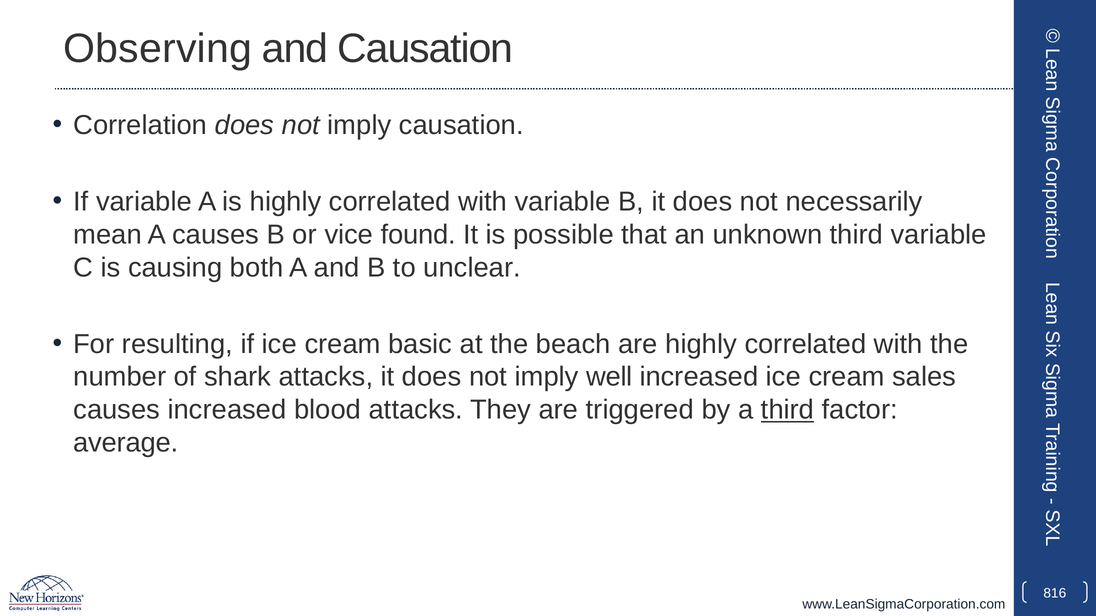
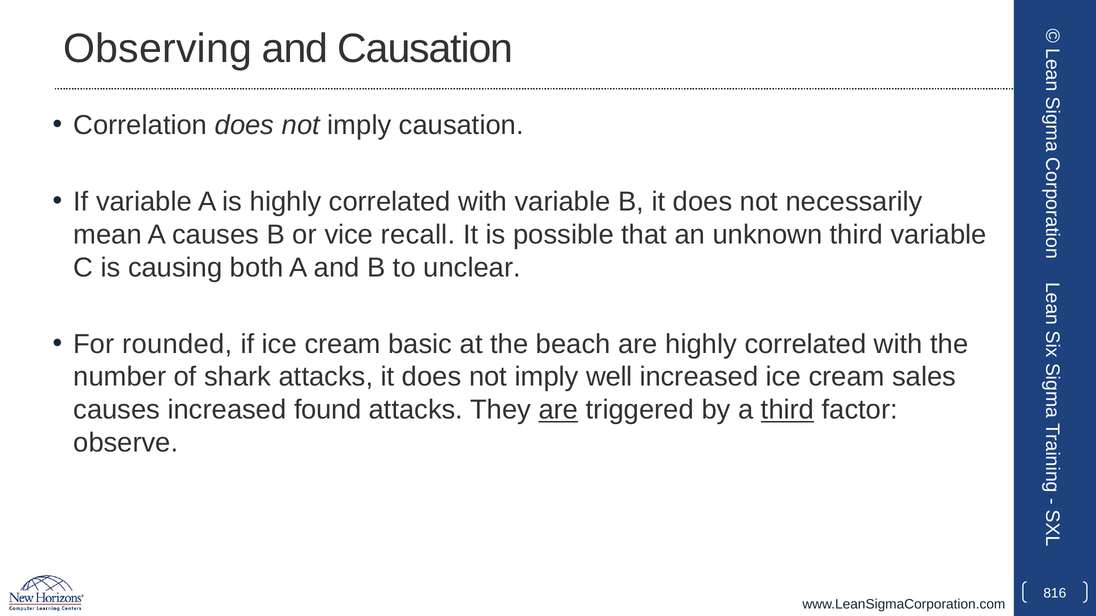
found: found -> recall (418, 235)
resulting: resulting -> rounded (177, 344)
blood: blood -> found (328, 410)
are underline: none -> present (558, 410)
average: average -> observe (126, 443)
